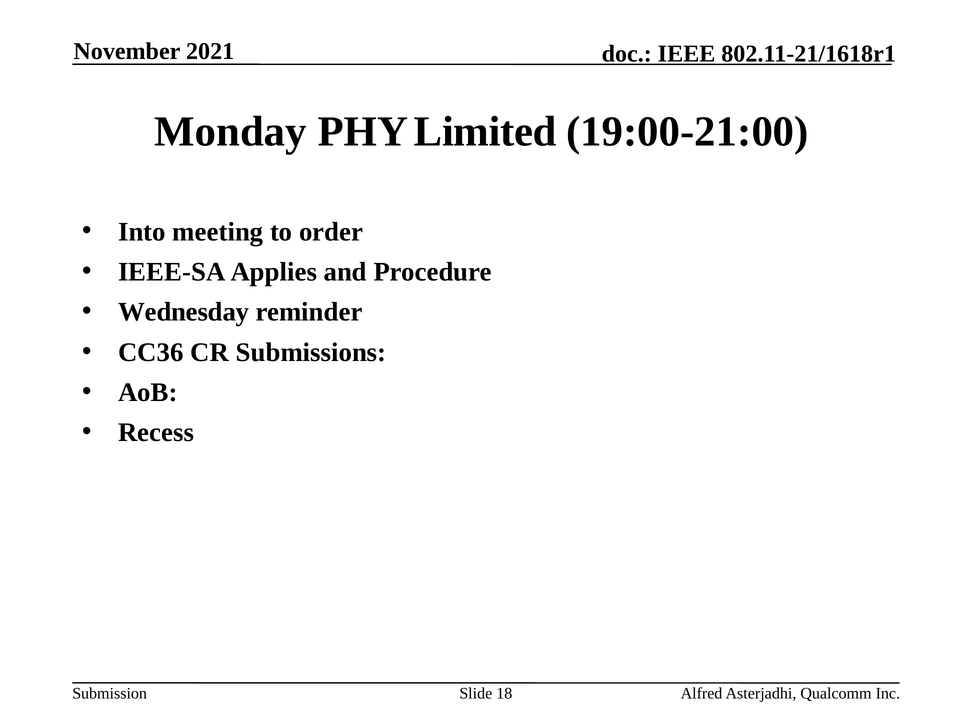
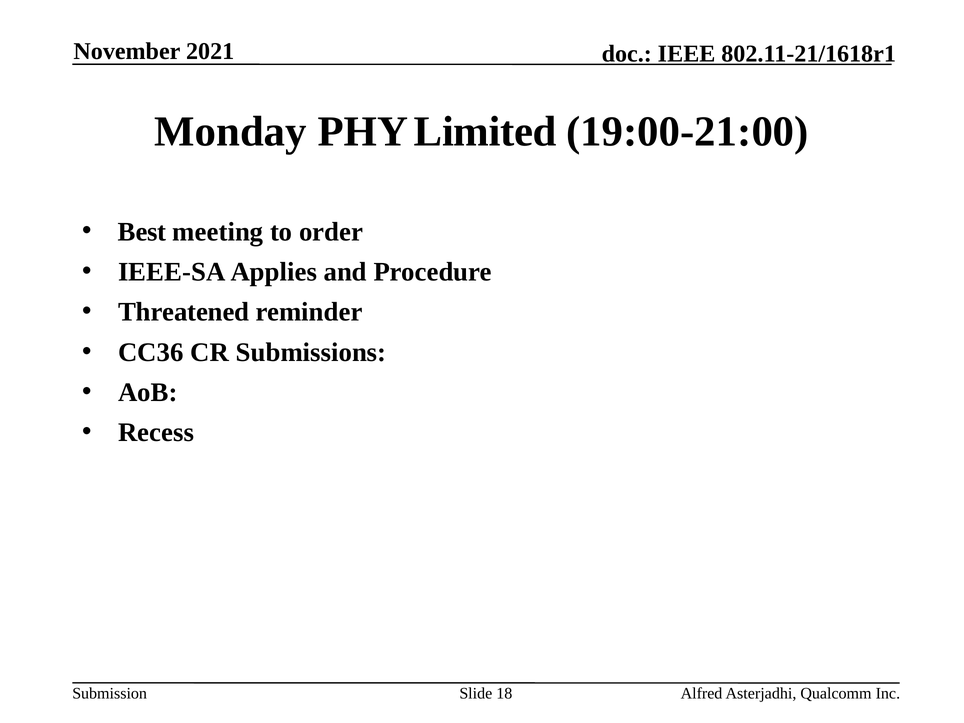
Into: Into -> Best (142, 232)
Wednesday: Wednesday -> Threatened (184, 312)
